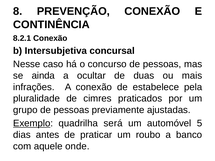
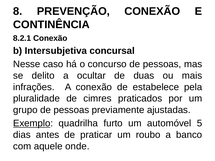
ainda: ainda -> delito (43, 76)
será: será -> furto (113, 123)
